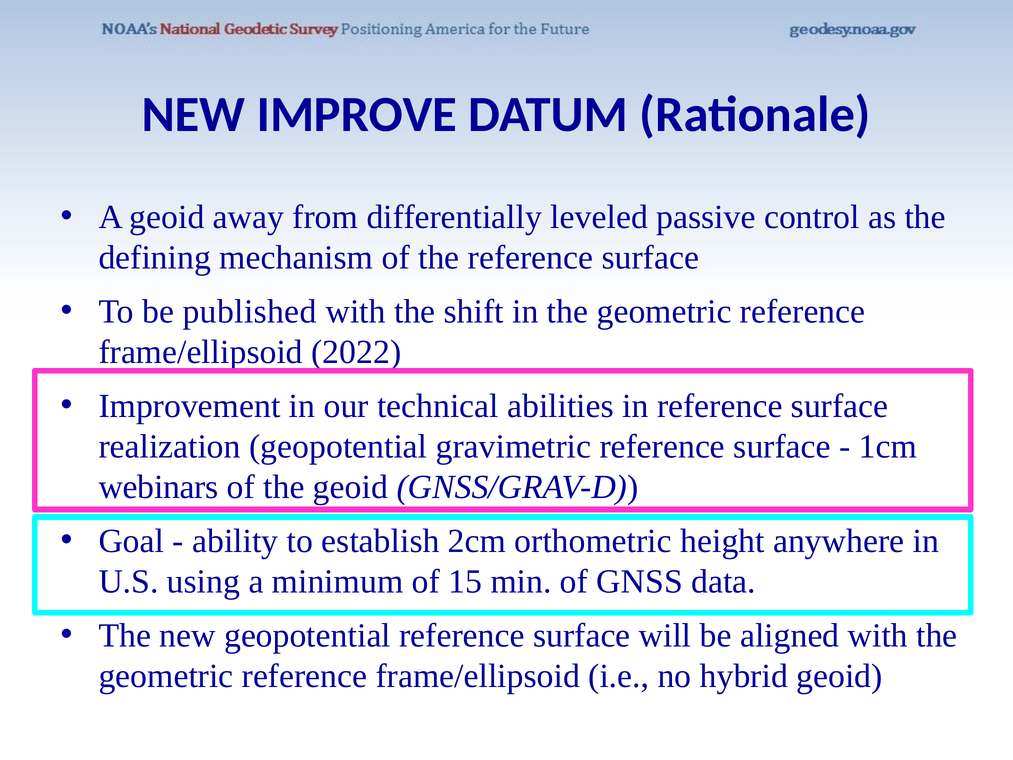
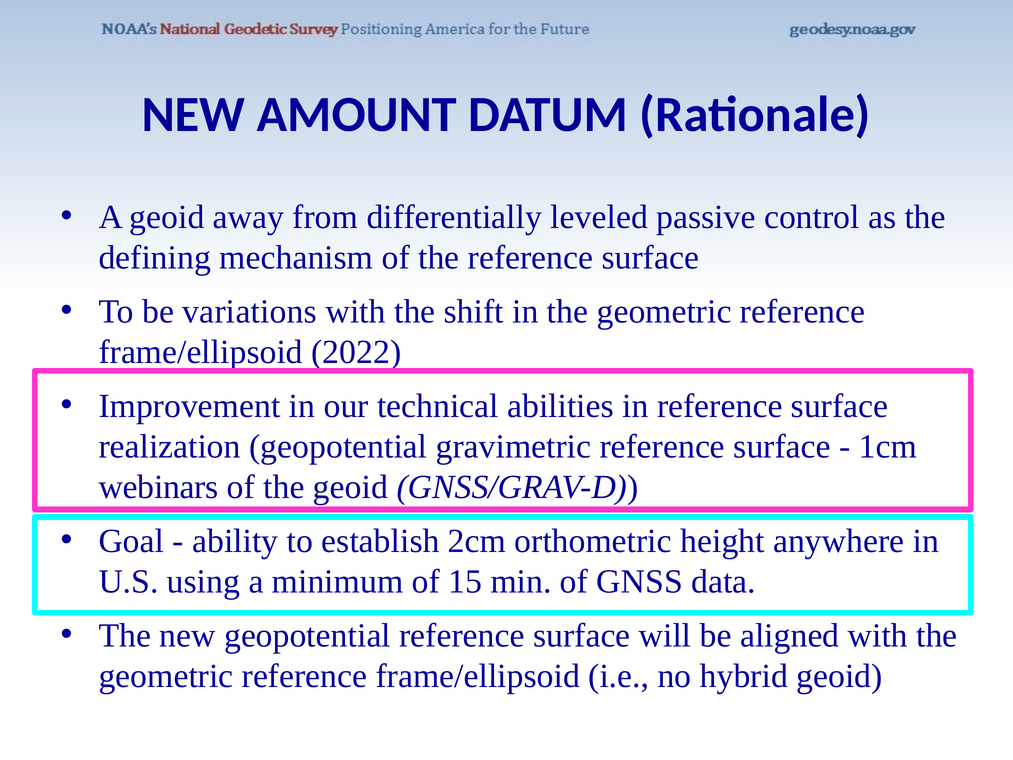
IMPROVE: IMPROVE -> AMOUNT (357, 114)
published: published -> variations (250, 311)
